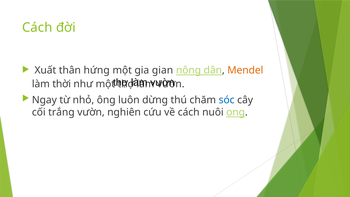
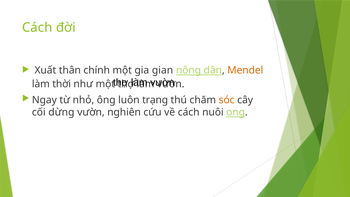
hứng: hứng -> chính (97, 70)
dừng: dừng -> trạng (155, 100)
sóc colour: blue -> orange (227, 100)
trắng: trắng -> dừng (61, 112)
